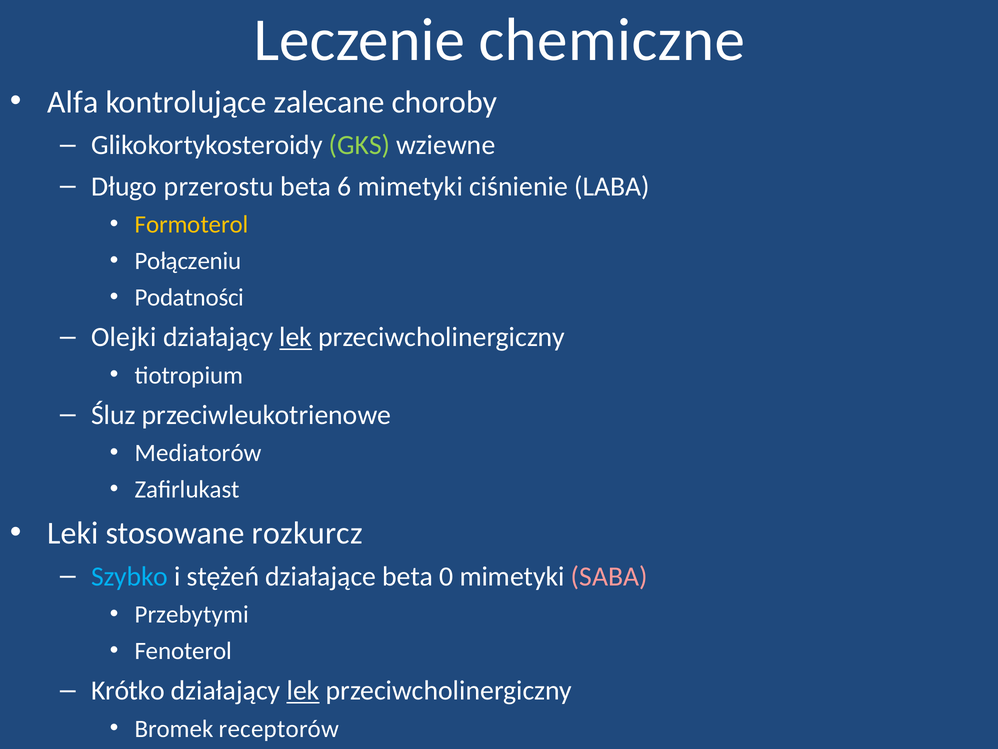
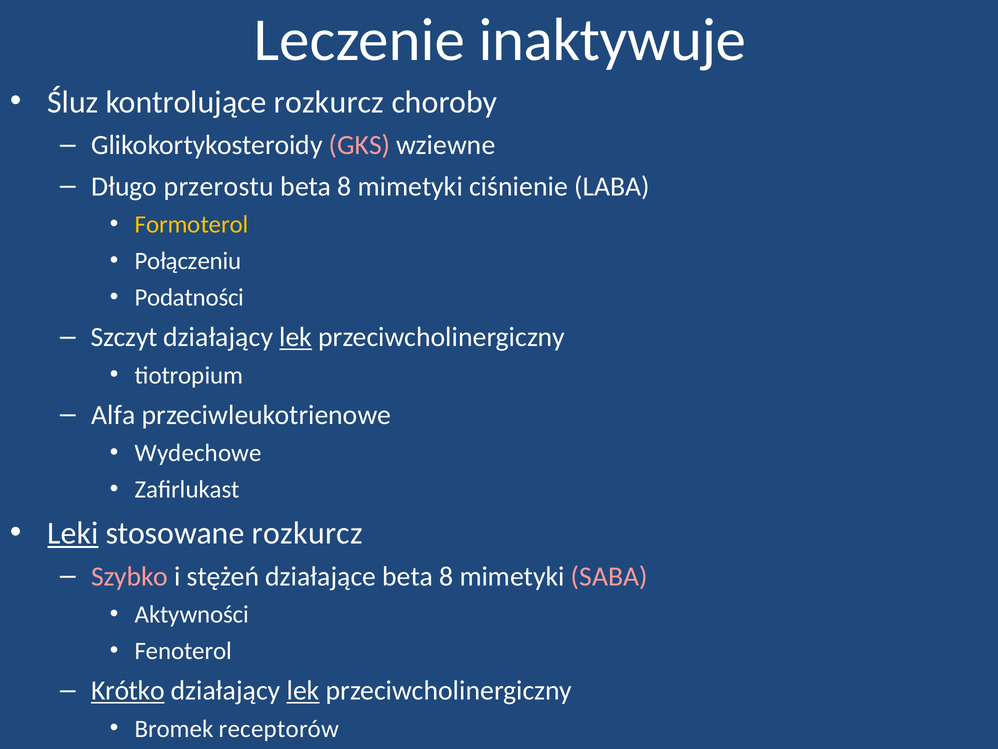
chemiczne: chemiczne -> inaktywuje (612, 40)
Alfa: Alfa -> Śluz (73, 102)
kontrolujące zalecane: zalecane -> rozkurcz (329, 102)
GKS colour: light green -> pink (360, 145)
6: 6 -> 8 (344, 186)
Olejki: Olejki -> Szczyt (124, 337)
Śluz: Śluz -> Alfa (113, 415)
Mediatorów: Mediatorów -> Wydechowe (198, 453)
Leki underline: none -> present (73, 533)
Szybko colour: light blue -> pink (130, 576)
działające beta 0: 0 -> 8 (446, 576)
Przebytymi: Przebytymi -> Aktywności (192, 614)
Krótko underline: none -> present (128, 690)
